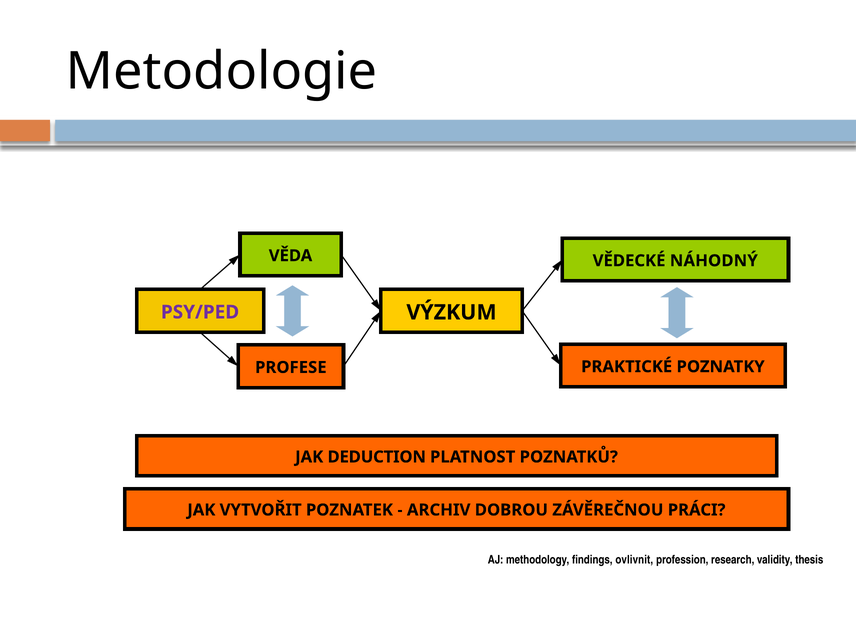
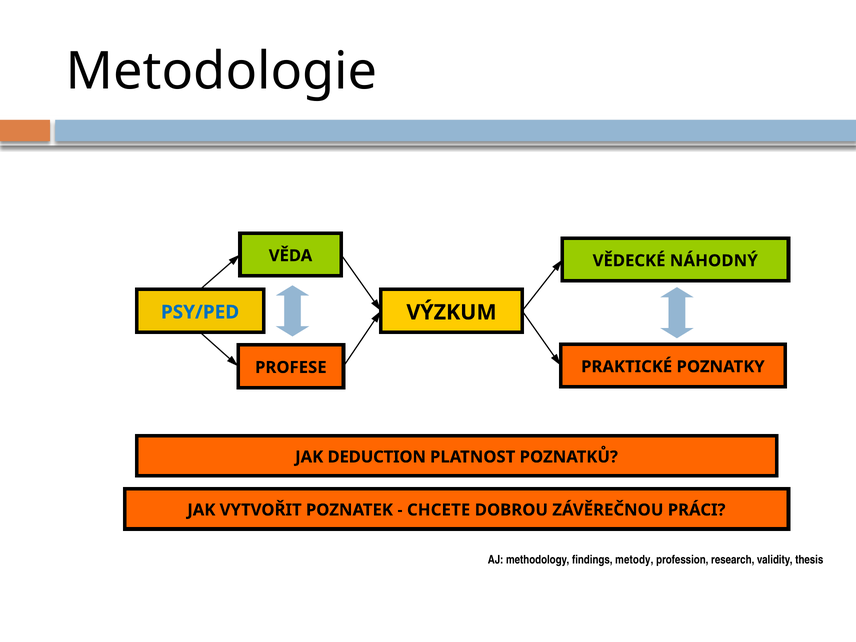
PSY/PED colour: purple -> blue (200, 312)
ARCHIV: ARCHIV -> CHCETE (439, 510)
ovlivnit: ovlivnit -> metody (634, 560)
